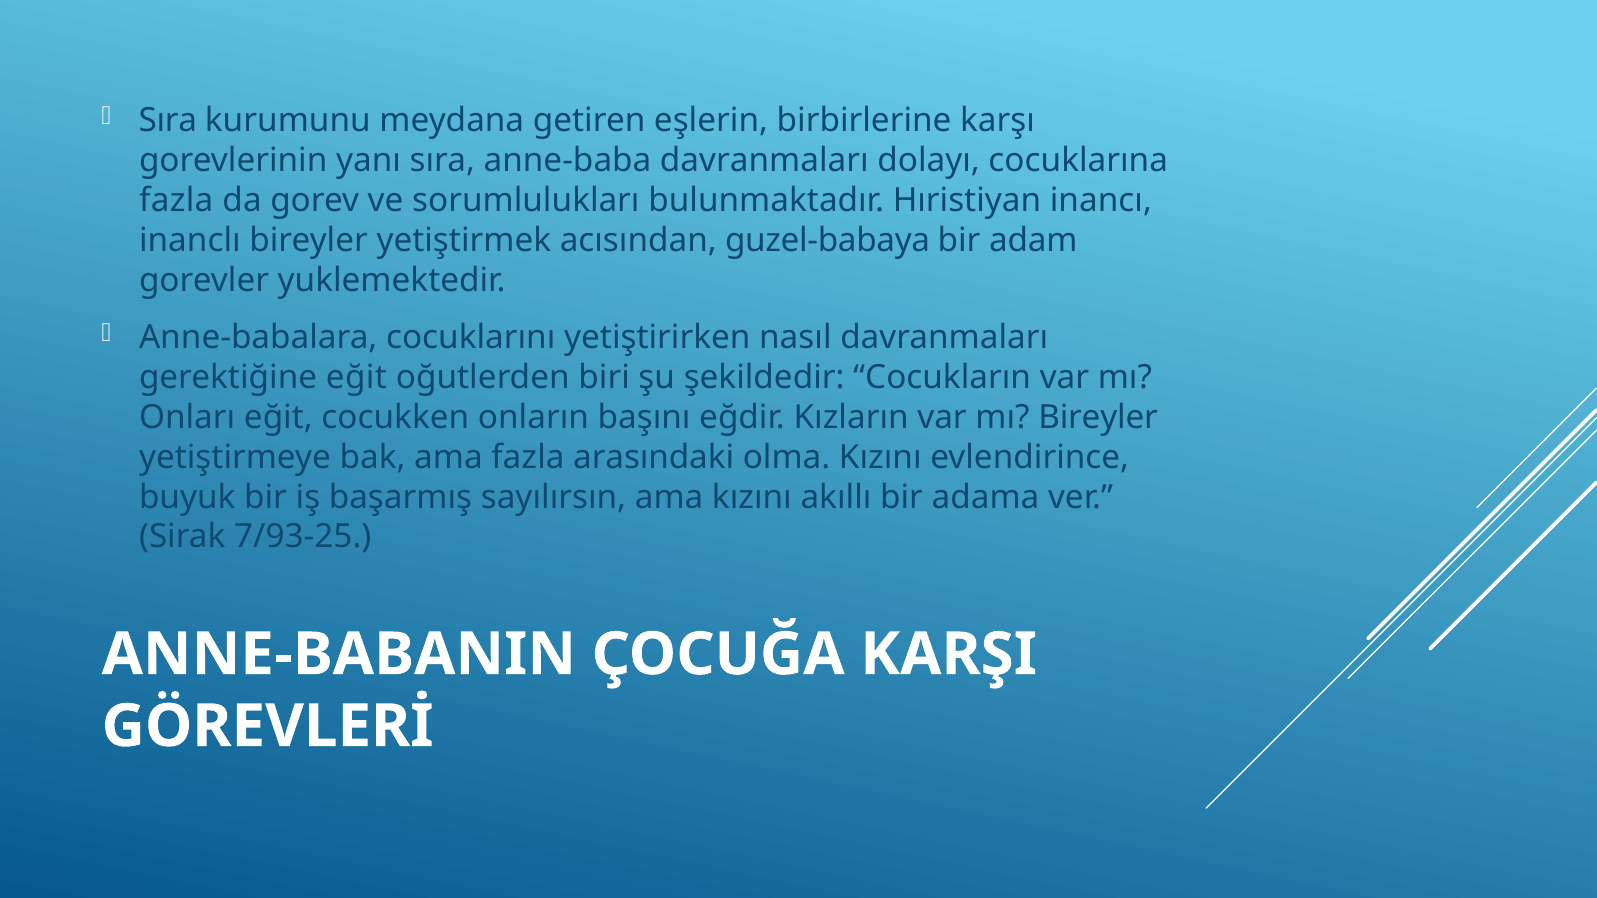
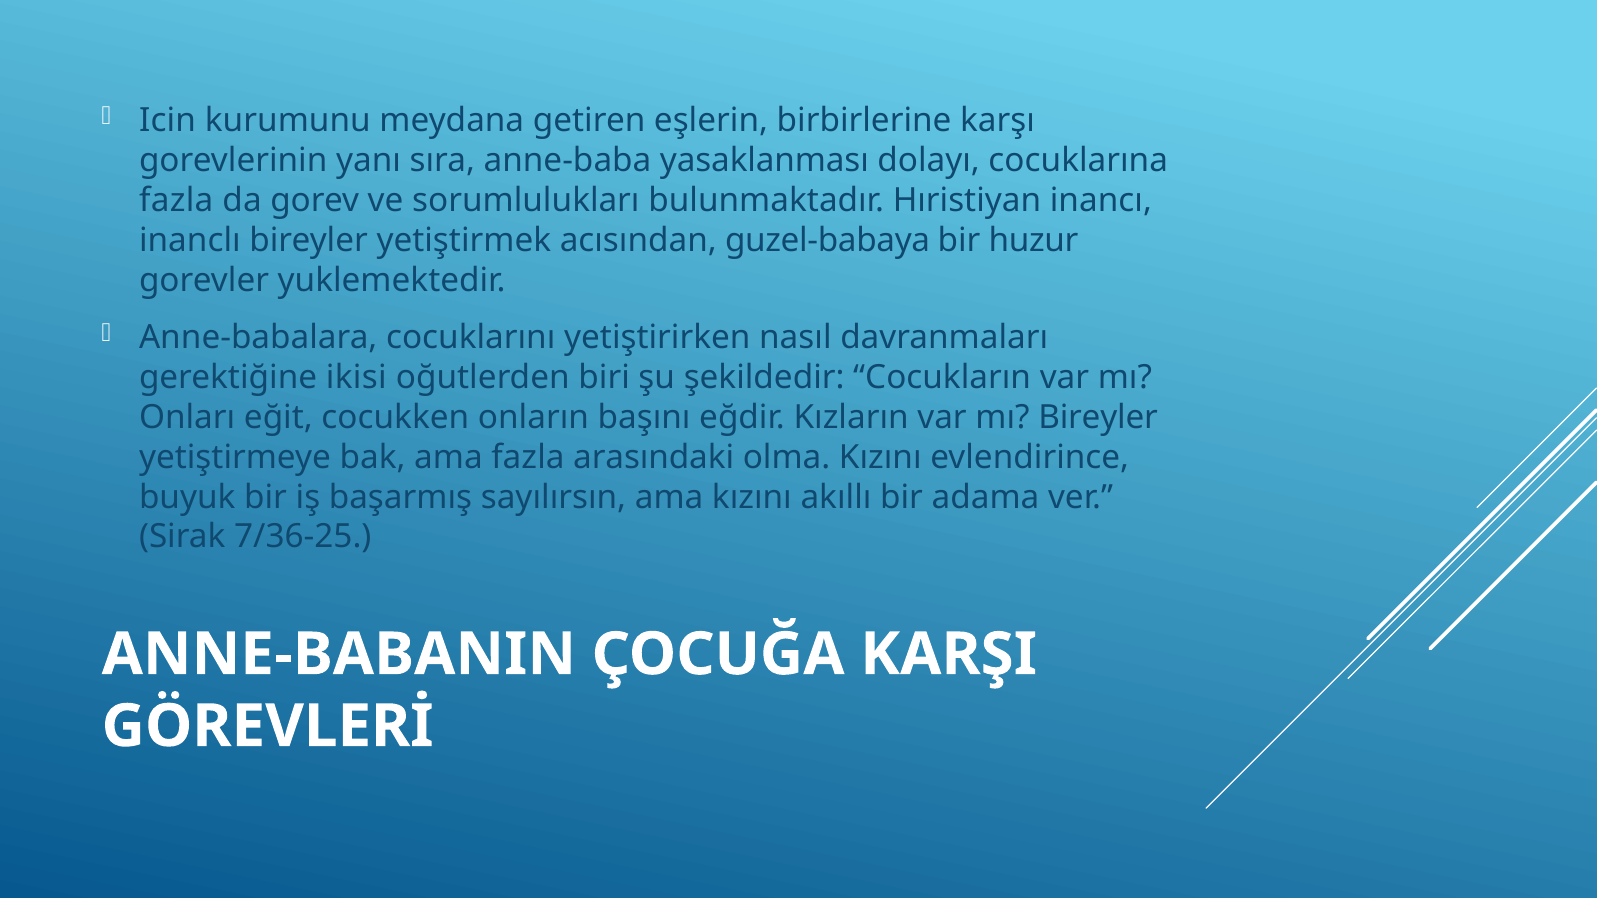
Sıra: Sıra -> Icin (168, 121)
anne-baba davranmaları: davranmaları -> yasaklanması (764, 161)
adam: adam -> huzur (1033, 241)
gerektiğine eğit: eğit -> ikisi (356, 377)
7/93-25: 7/93-25 -> 7/36-25 (303, 537)
